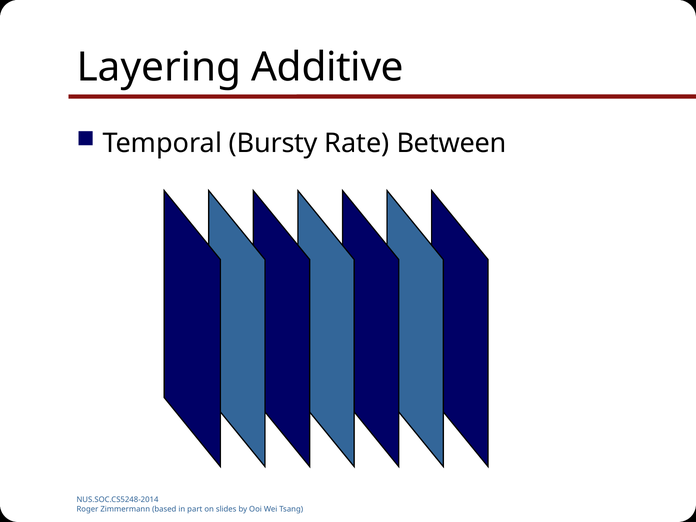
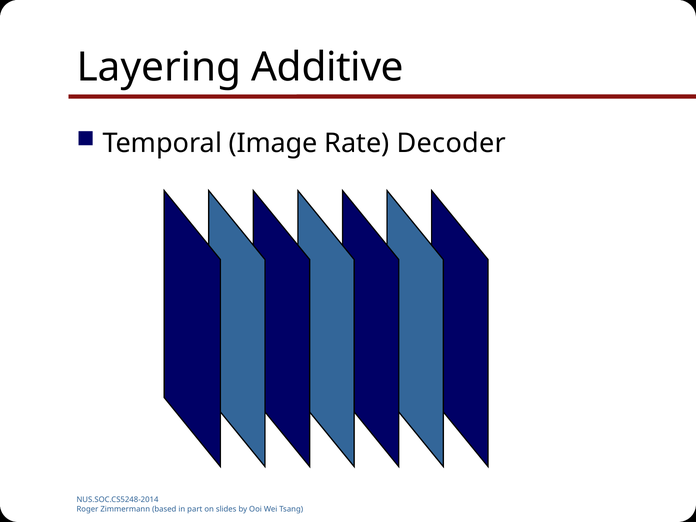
Bursty: Bursty -> Image (273, 143)
Between: Between -> Decoder (451, 143)
